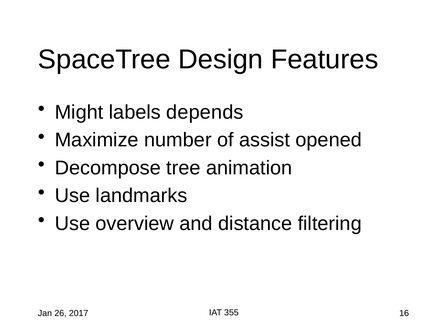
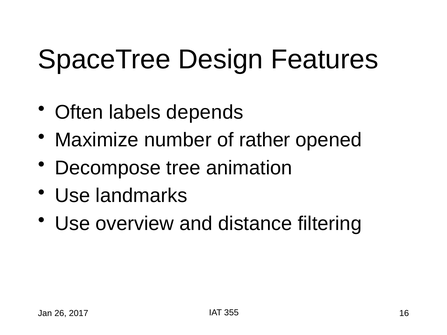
Might: Might -> Often (79, 112)
assist: assist -> rather (265, 140)
